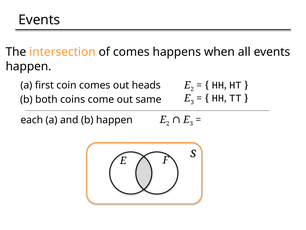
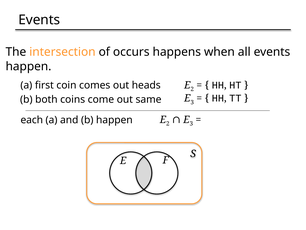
of comes: comes -> occurs (131, 52)
